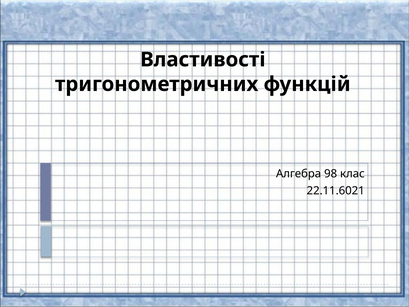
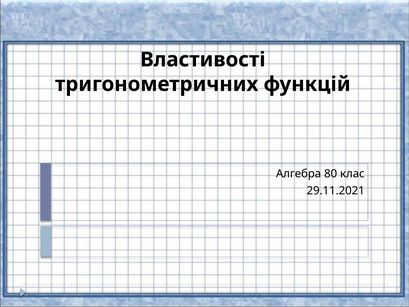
98: 98 -> 80 (331, 174)
22.11.6021: 22.11.6021 -> 29.11.2021 (336, 191)
